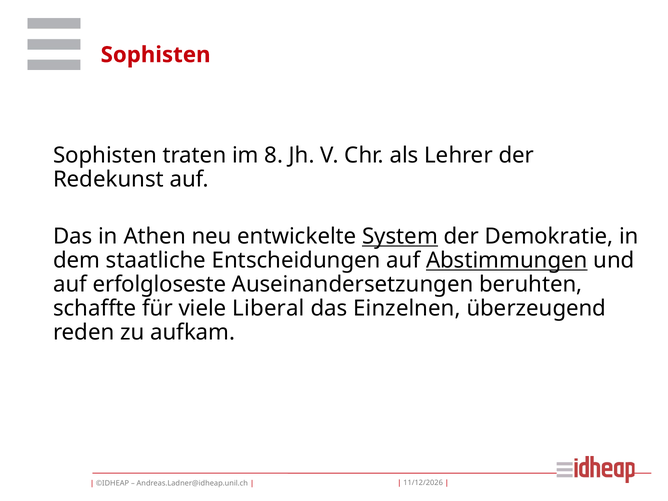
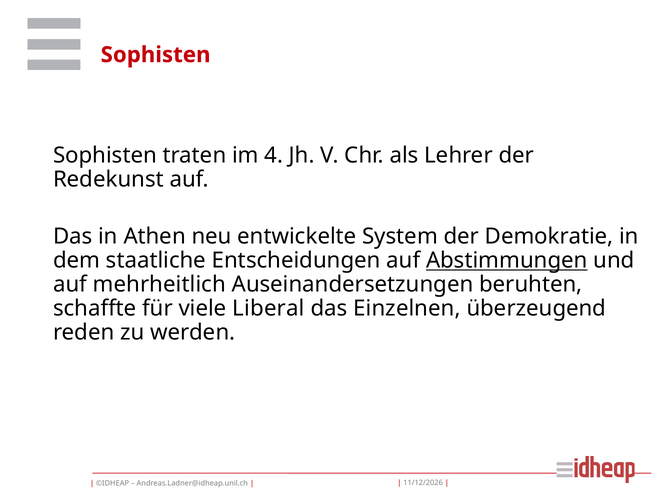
8: 8 -> 4 (274, 155)
System underline: present -> none (400, 236)
erfolgloseste: erfolgloseste -> mehrheitlich (159, 285)
aufkam: aufkam -> werden (193, 333)
